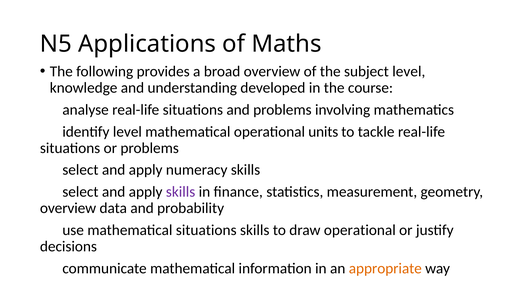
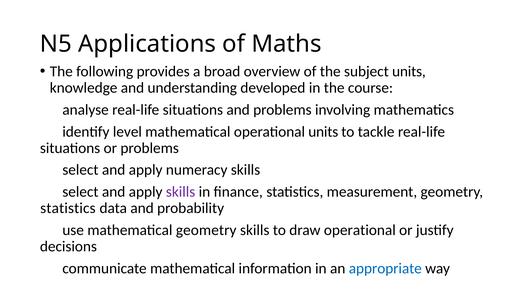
subject level: level -> units (409, 72)
overview: overview -> statistics (68, 209)
mathematical situations: situations -> geometry (206, 231)
appropriate colour: orange -> blue (385, 269)
